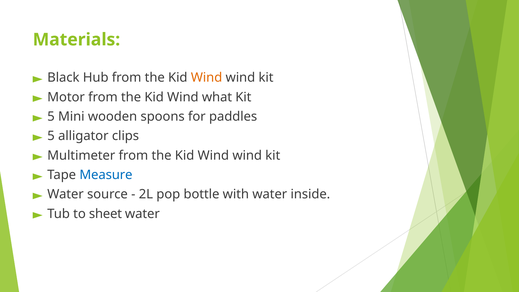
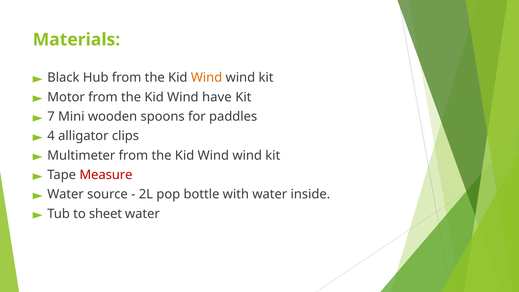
what: what -> have (217, 97)
5: 5 -> 7 (51, 117)
5: 5 -> 4 (51, 136)
Measure colour: blue -> red (106, 175)
